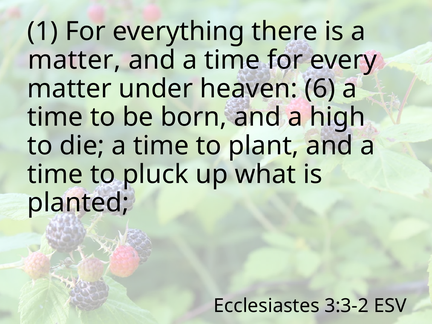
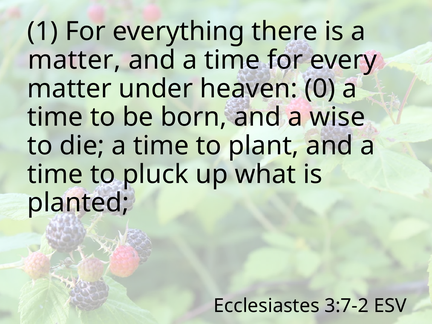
6: 6 -> 0 (320, 89)
high: high -> wise (337, 117)
3:3-2: 3:3-2 -> 3:7-2 (347, 306)
